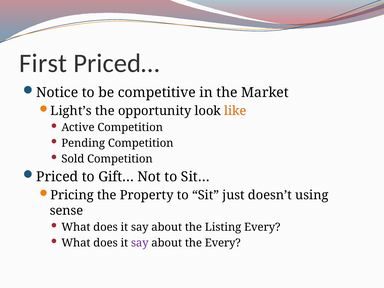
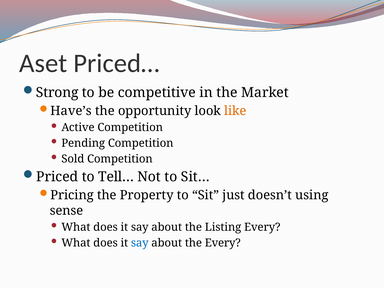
First: First -> Aset (43, 63)
Notice: Notice -> Strong (57, 92)
Light’s: Light’s -> Have’s (71, 111)
Gift…: Gift… -> Tell… (116, 177)
say colour: purple -> blue (140, 243)
